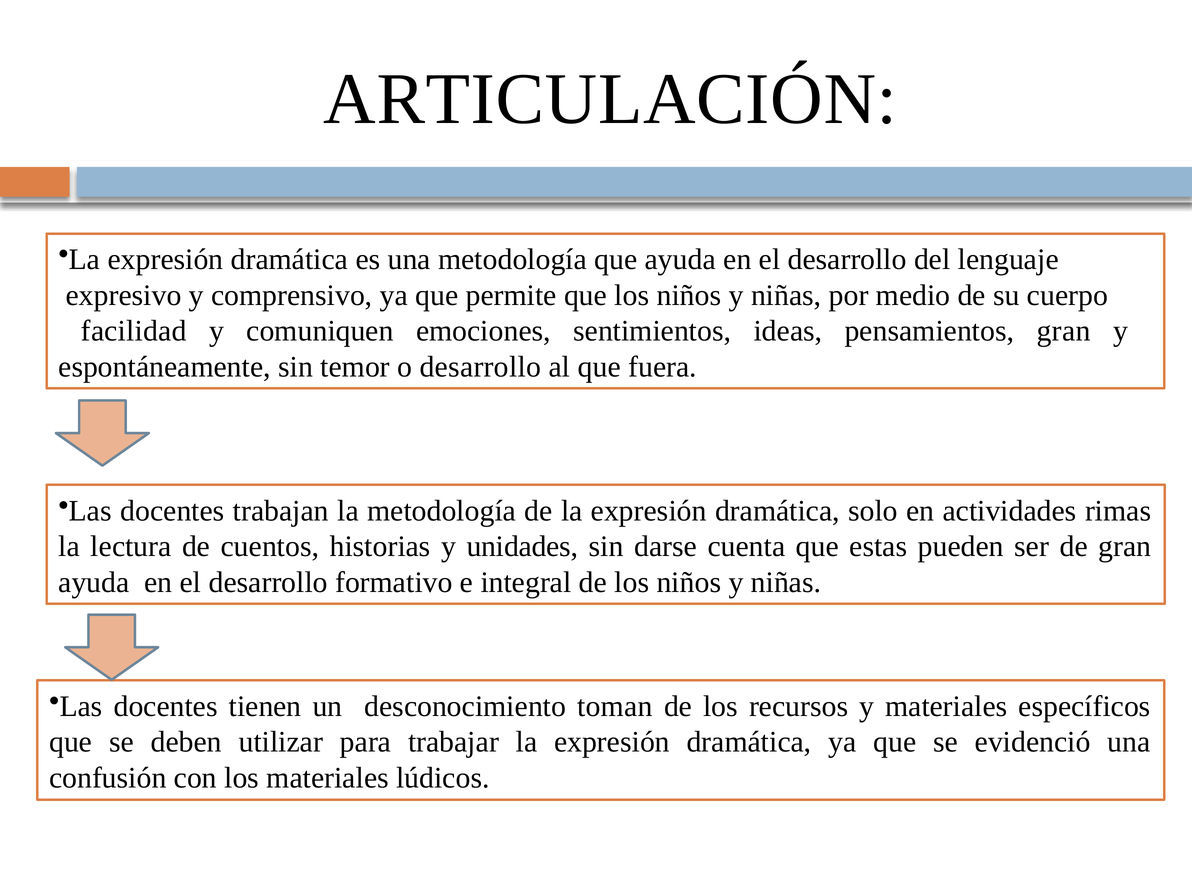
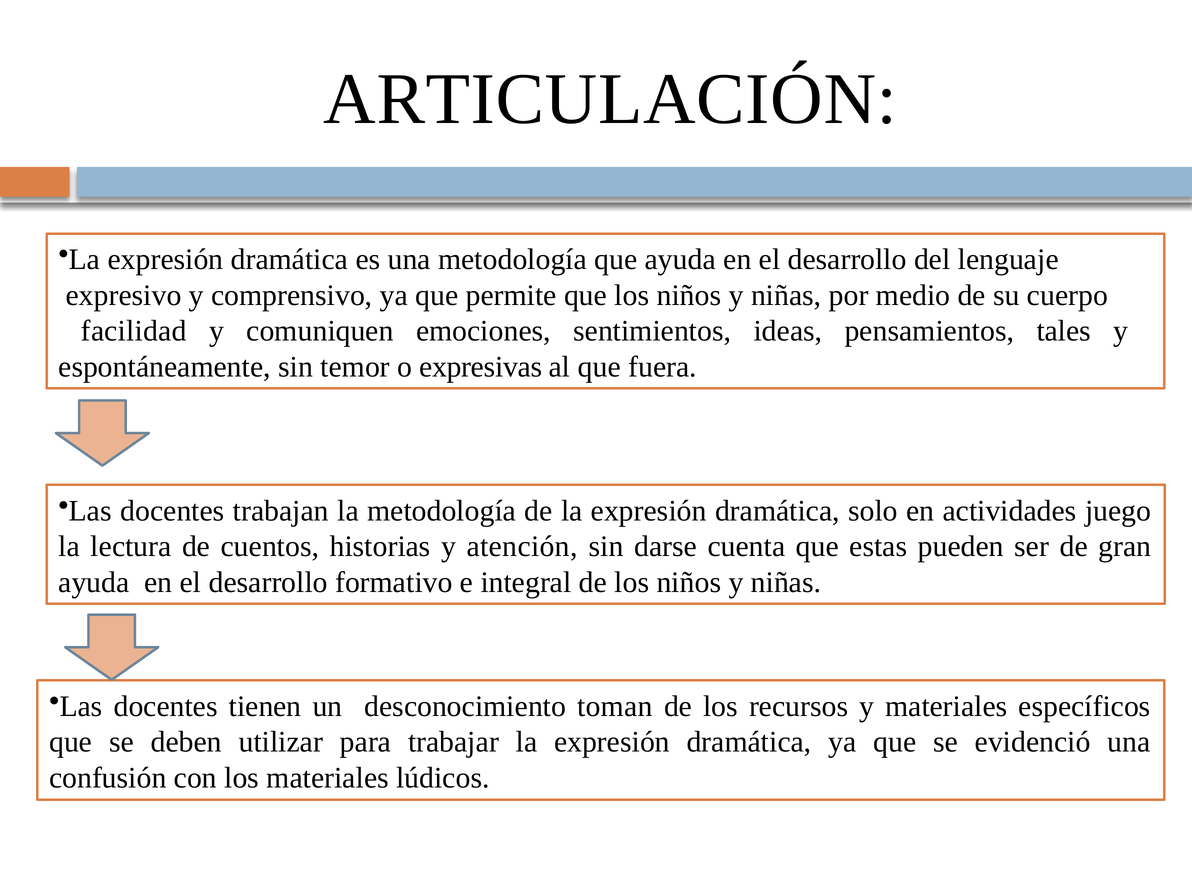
pensamientos gran: gran -> tales (1064, 331)
o desarrollo: desarrollo -> expresivas (481, 367)
rimas: rimas -> juego (1118, 511)
unidades: unidades -> atención (522, 547)
